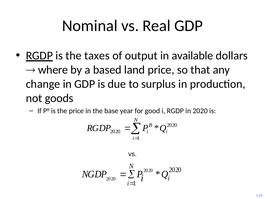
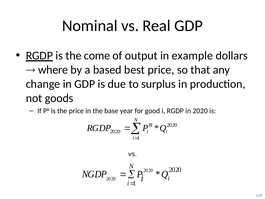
taxes: taxes -> come (97, 56)
available: available -> example (192, 56)
land: land -> best (135, 70)
